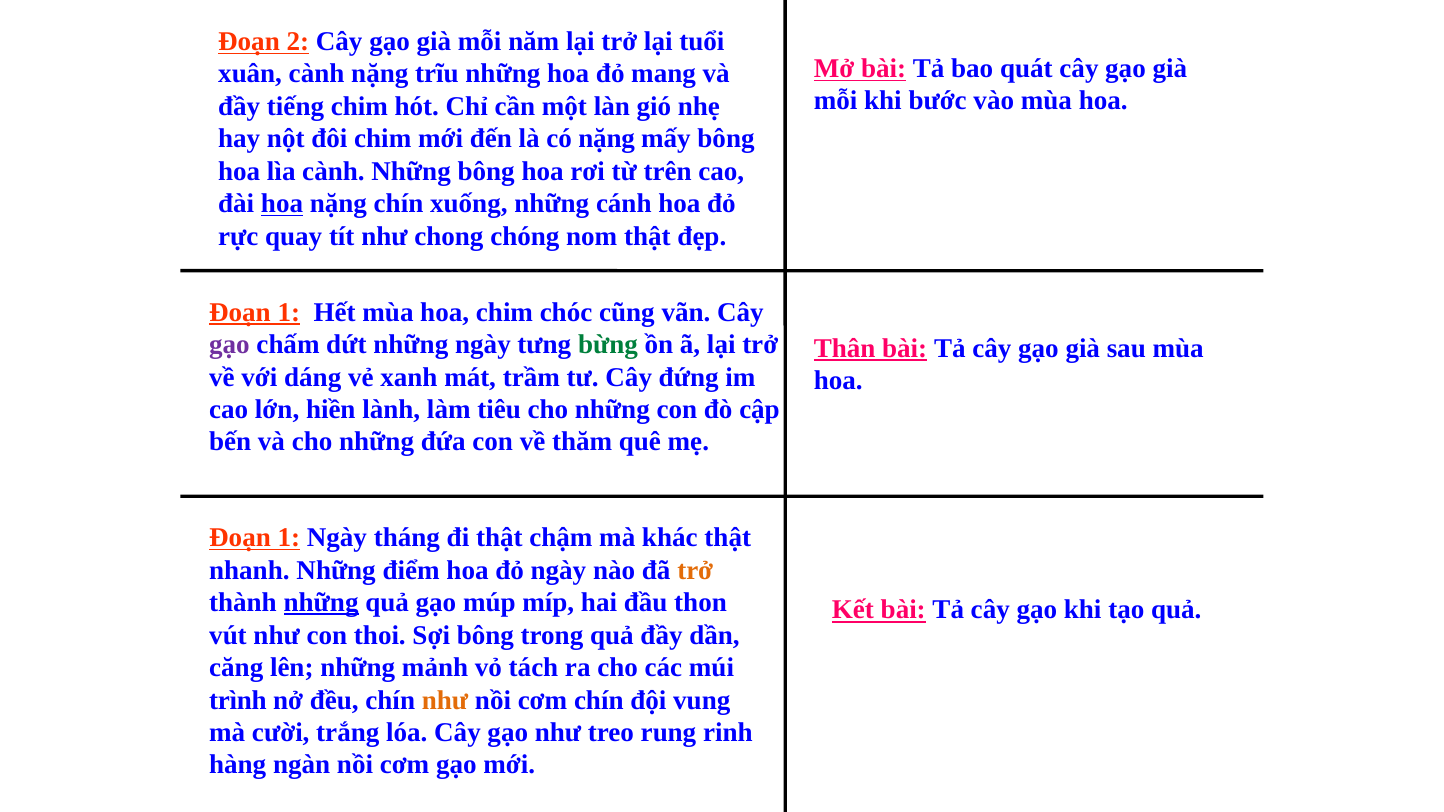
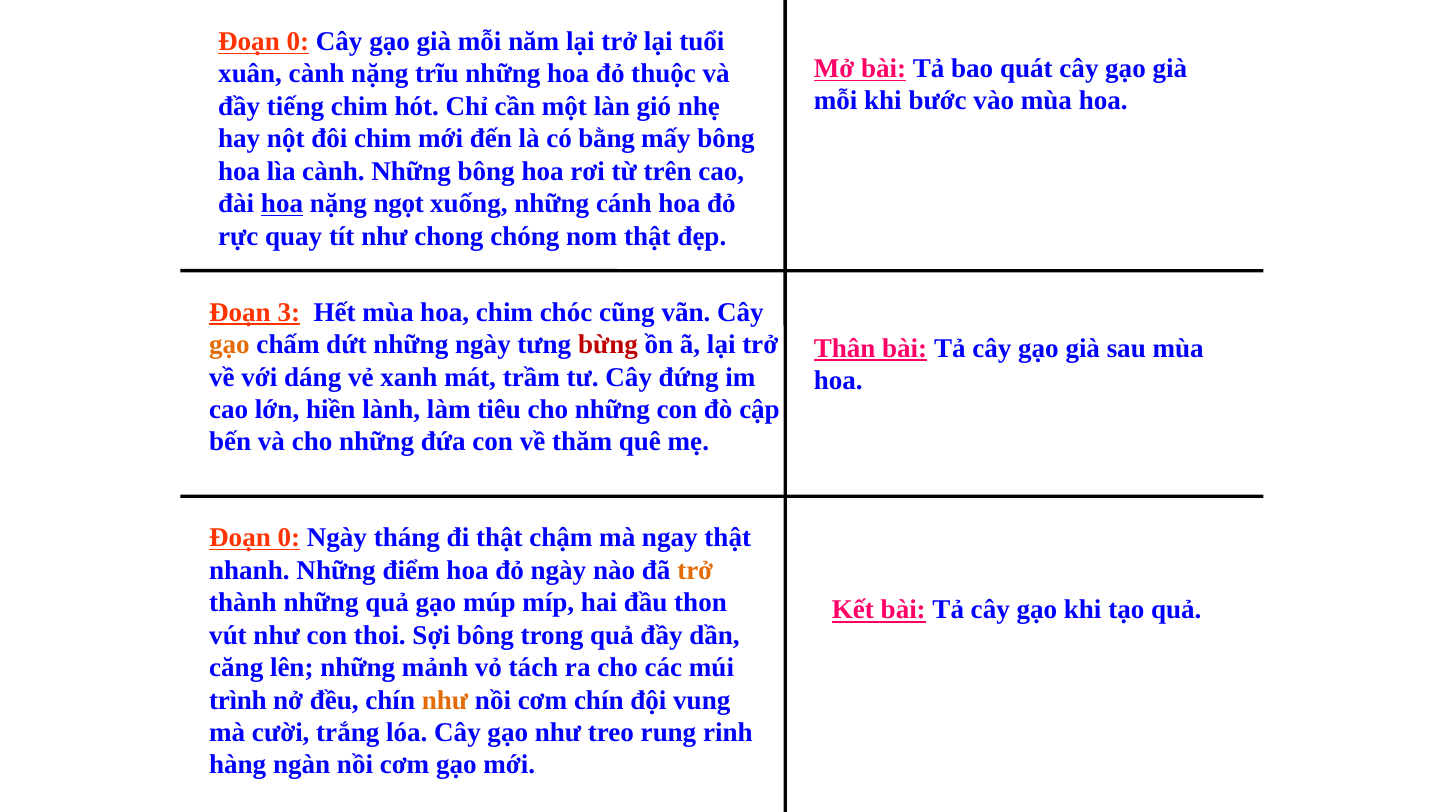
2: 2 -> 0 (298, 41)
mang: mang -> thuộc (664, 74)
có nặng: nặng -> bằng (607, 139)
nặng chín: chín -> ngọt (399, 204)
1: 1 -> 3 (289, 312)
gạo colour: purple -> orange (229, 345)
bừng colour: green -> red (608, 345)
1: 1 -> 0 (289, 538)
khác: khác -> ngay (670, 538)
những underline: present -> none (321, 603)
